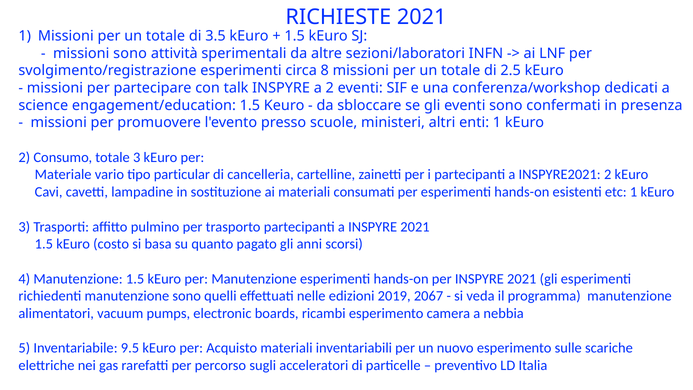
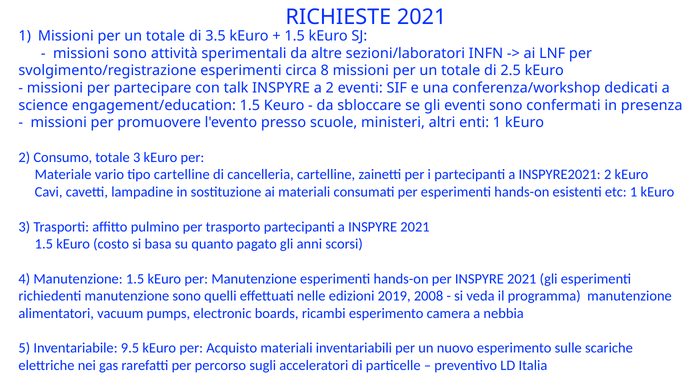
tipo particular: particular -> cartelline (182, 175)
2067: 2067 -> 2008 (429, 296)
